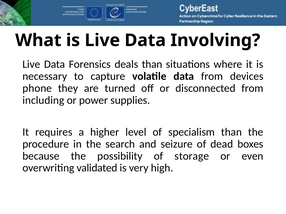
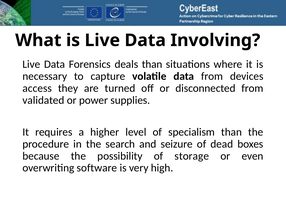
phone: phone -> access (37, 88)
including: including -> validated (43, 100)
validated: validated -> software (97, 168)
